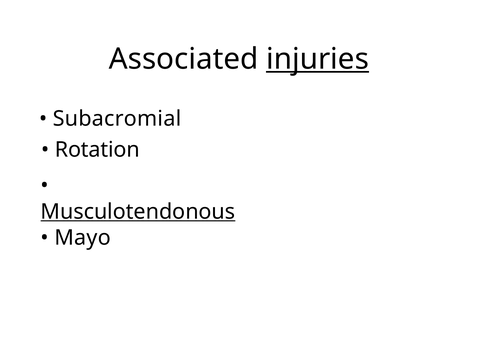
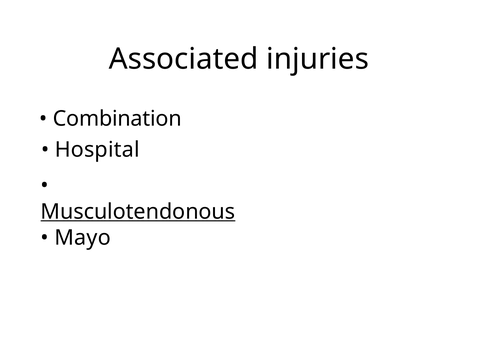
injuries underline: present -> none (318, 59)
Subacromial: Subacromial -> Combination (117, 119)
Rotation: Rotation -> Hospital (97, 150)
